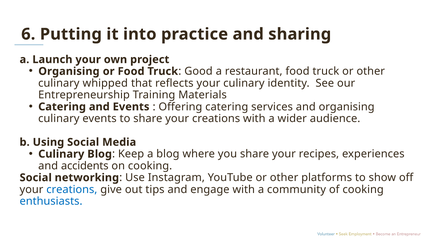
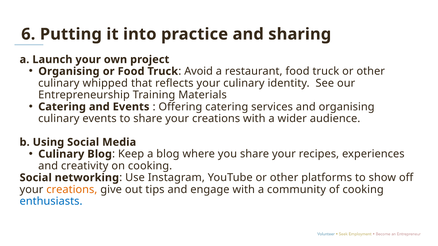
Good: Good -> Avoid (199, 71)
accidents: accidents -> creativity (85, 166)
creations colour: blue -> orange (72, 190)
